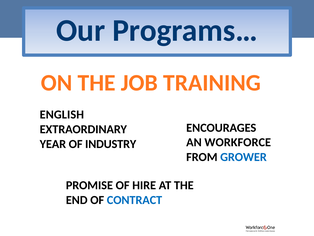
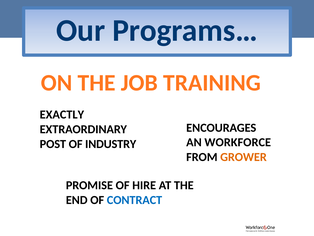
ENGLISH: ENGLISH -> EXACTLY (62, 114)
YEAR: YEAR -> POST (53, 144)
GROWER colour: blue -> orange (243, 157)
